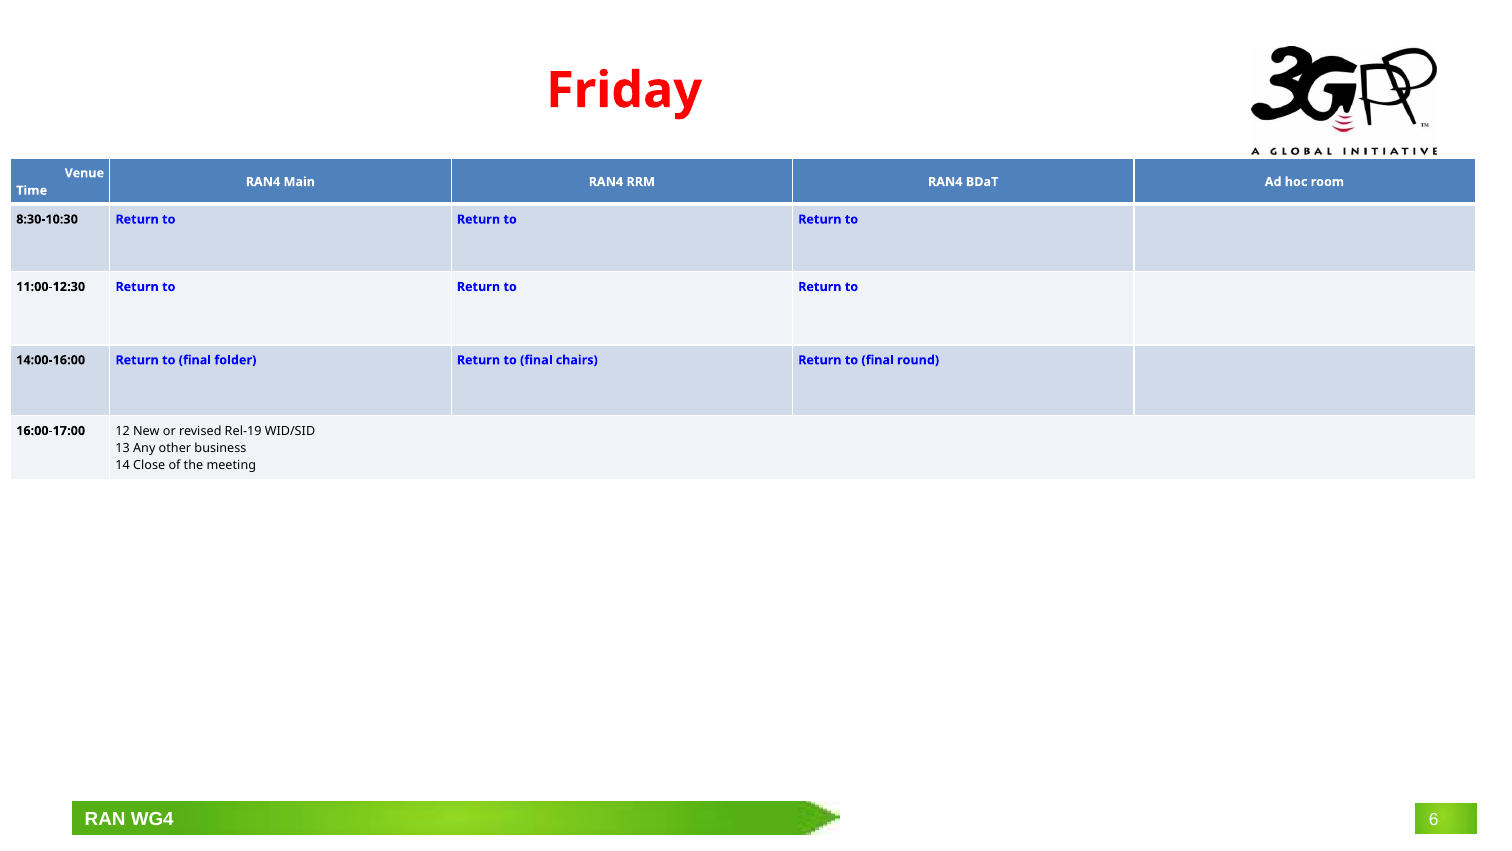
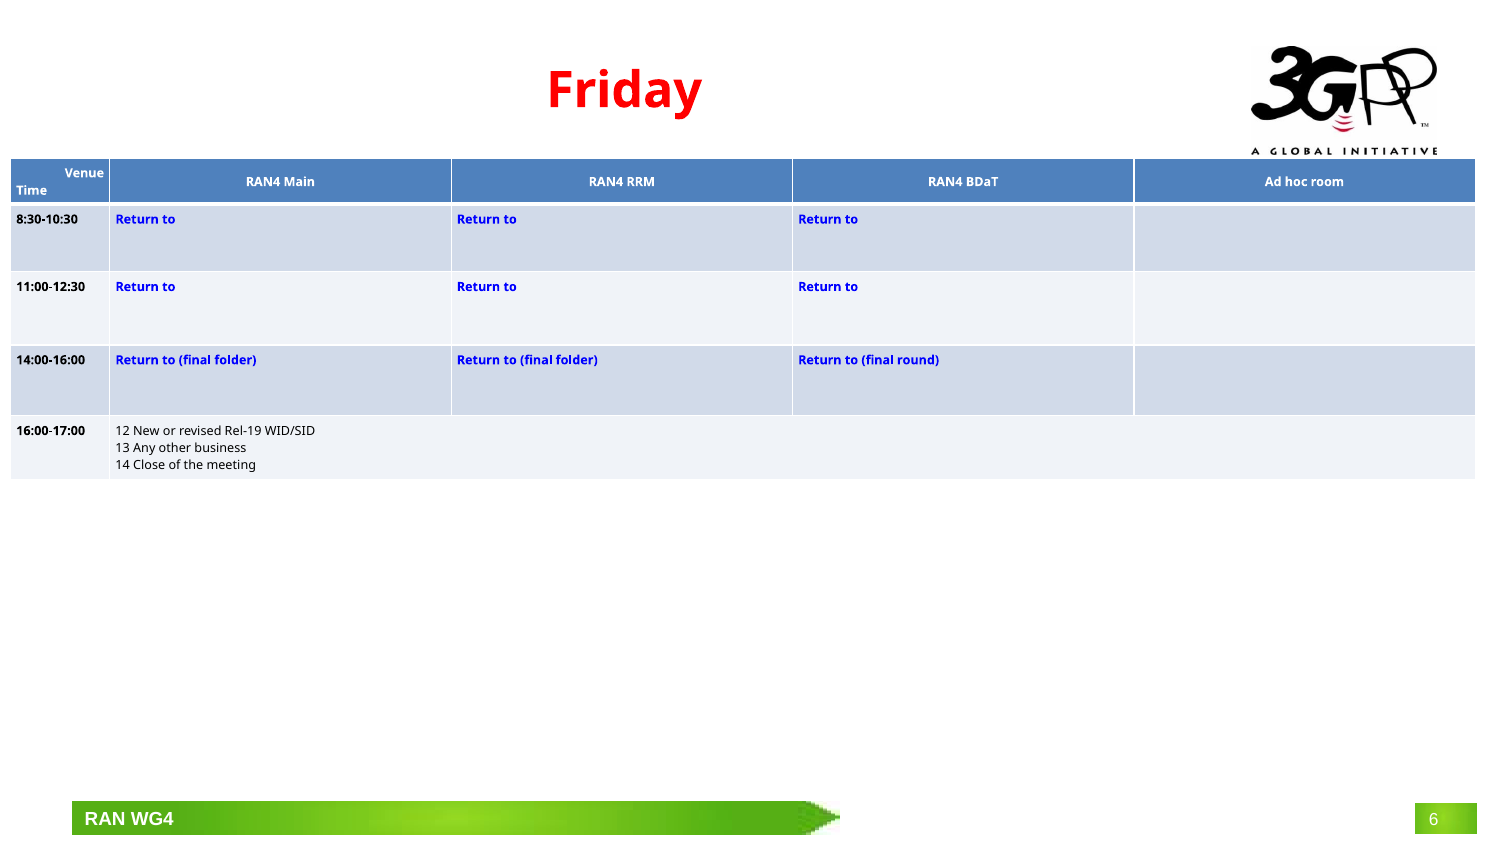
chairs: chairs -> folder (577, 360)
